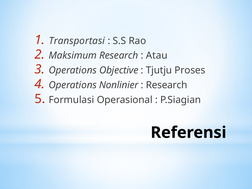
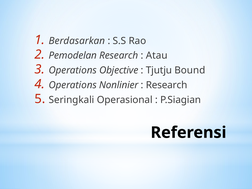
Transportasi: Transportasi -> Berdasarkan (77, 41)
Maksimum: Maksimum -> Pemodelan (73, 56)
Proses: Proses -> Bound (190, 70)
Formulasi: Formulasi -> Seringkali (71, 100)
